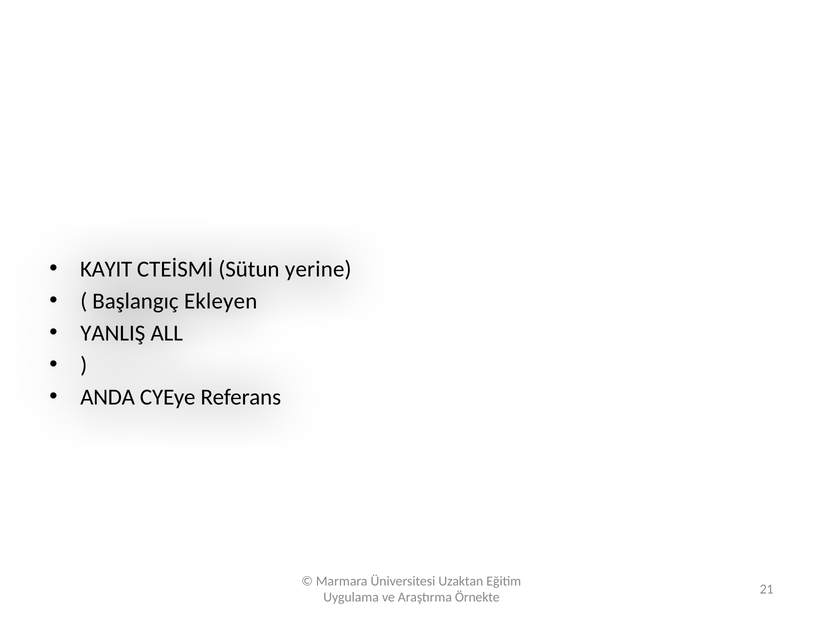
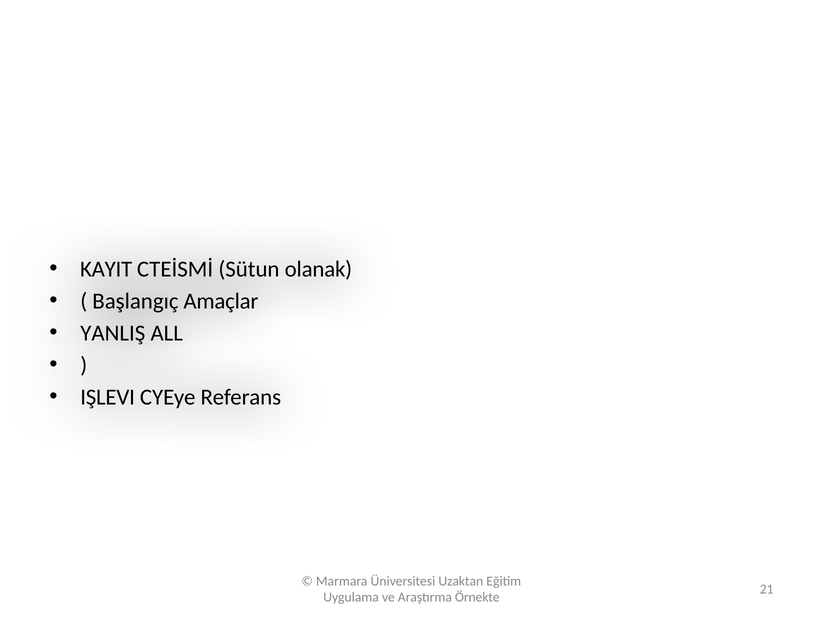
yerine: yerine -> olanak (318, 269)
Ekleyen: Ekleyen -> Amaçlar (221, 301)
ANDA: ANDA -> IŞLEVI (108, 397)
